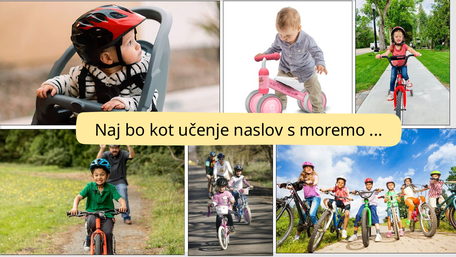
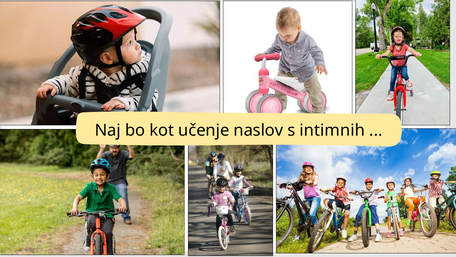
moremo: moremo -> intimnih (332, 130)
